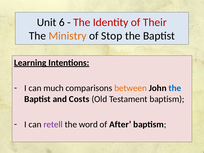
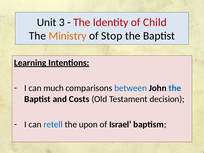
6: 6 -> 3 (62, 22)
Their: Their -> Child (155, 22)
between colour: orange -> blue (131, 88)
Testament baptism: baptism -> decision (167, 99)
retell colour: purple -> blue (53, 124)
word: word -> upon (88, 124)
After: After -> Israel (120, 124)
